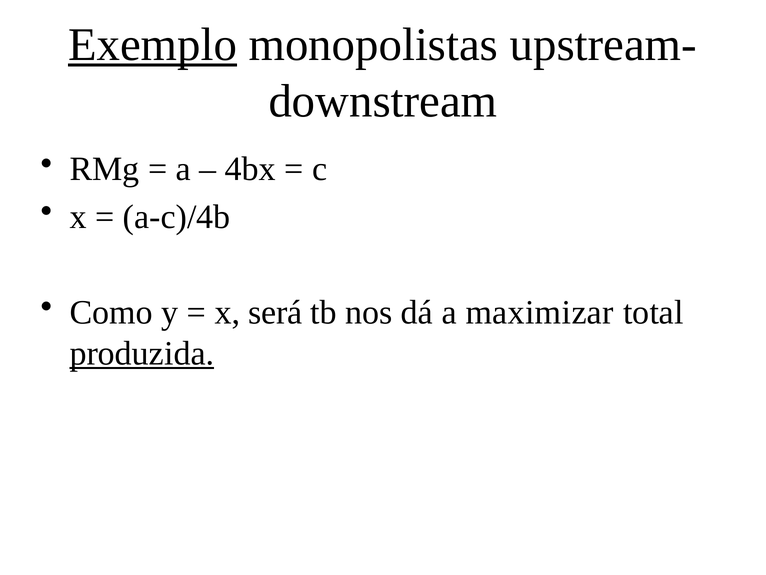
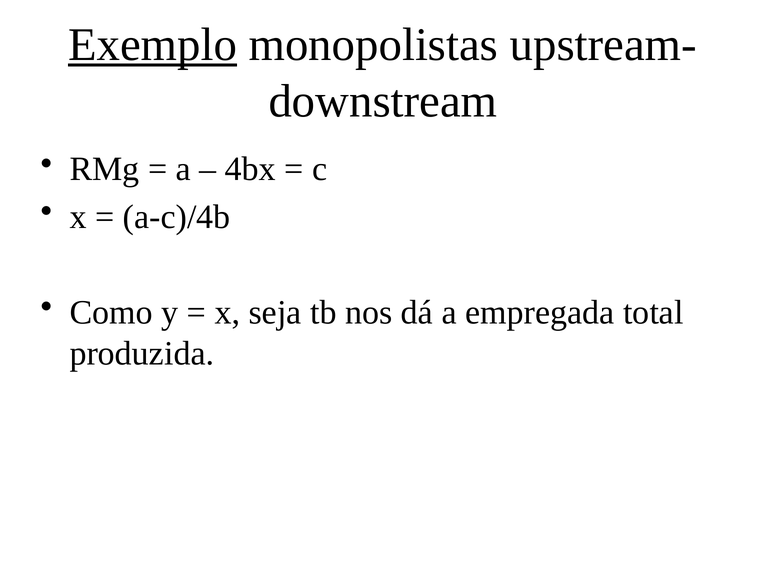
será: será -> seja (275, 312)
maximizar: maximizar -> empregada (540, 312)
produzida underline: present -> none (142, 353)
